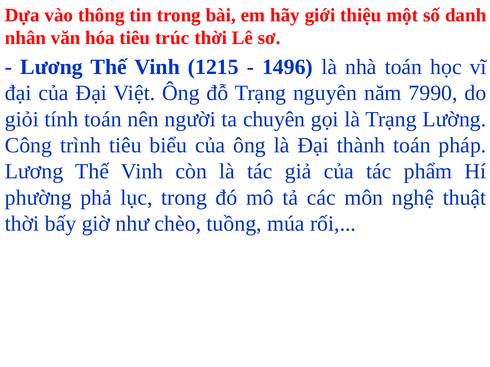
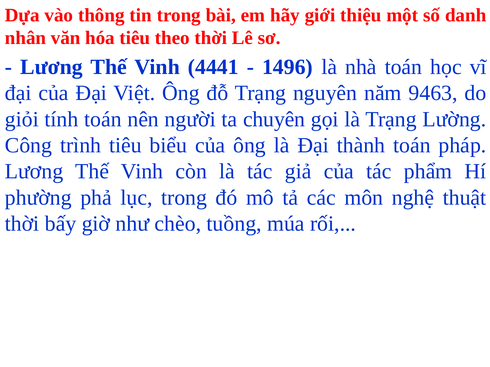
trúc: trúc -> theo (172, 38)
1215: 1215 -> 4441 (213, 67)
7990: 7990 -> 9463 (433, 93)
